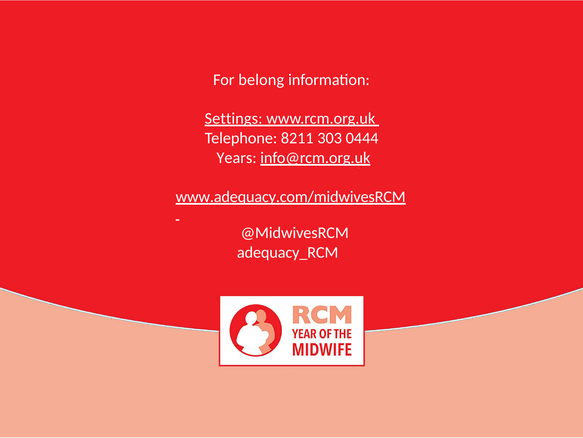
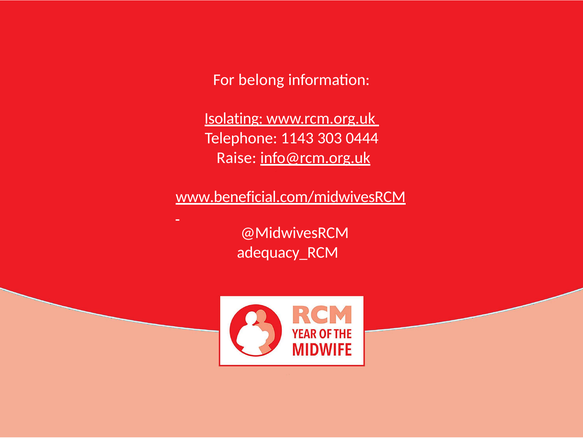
Settings: Settings -> Isolating (234, 118)
8211: 8211 -> 1143 (297, 138)
Years: Years -> Raise (237, 158)
www.adequacy.com/midwivesRCM: www.adequacy.com/midwivesRCM -> www.beneficial.com/midwivesRCM (291, 196)
